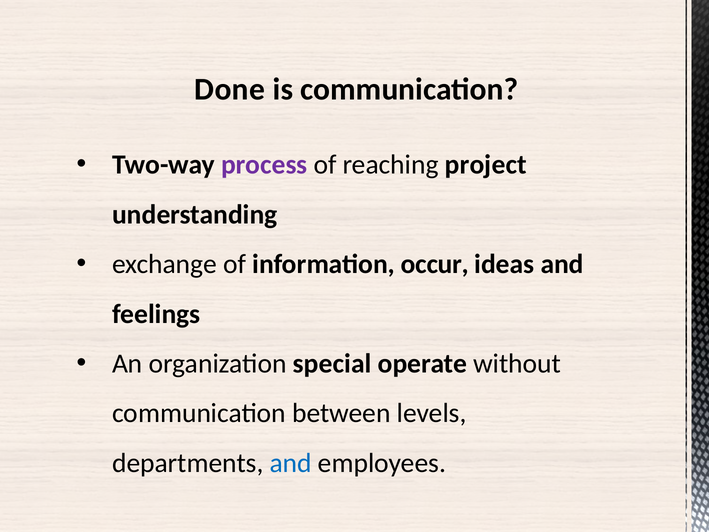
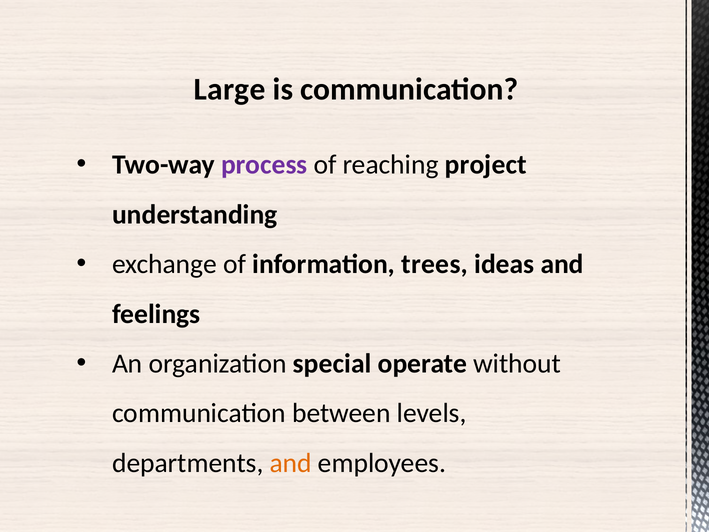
Done: Done -> Large (230, 89)
occur: occur -> trees (435, 264)
and colour: blue -> orange (291, 463)
